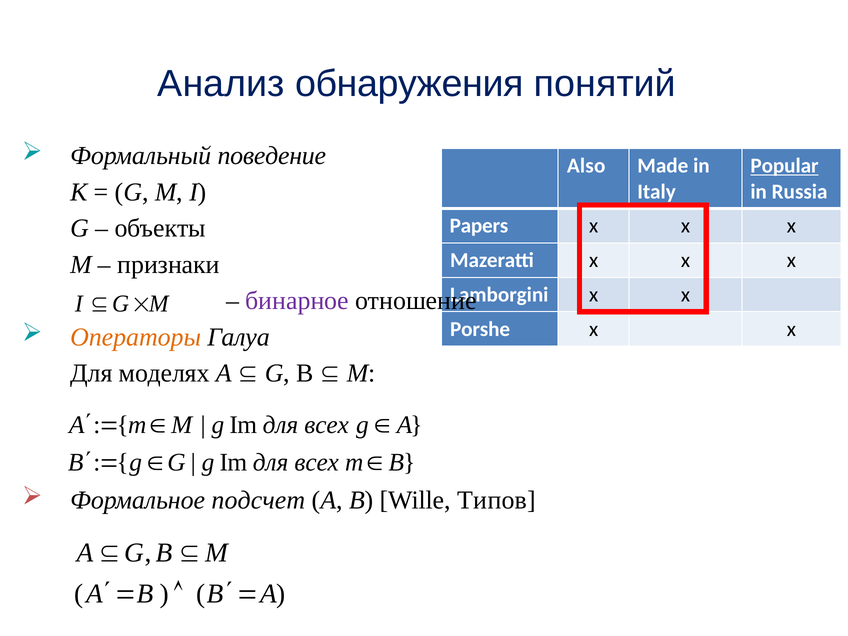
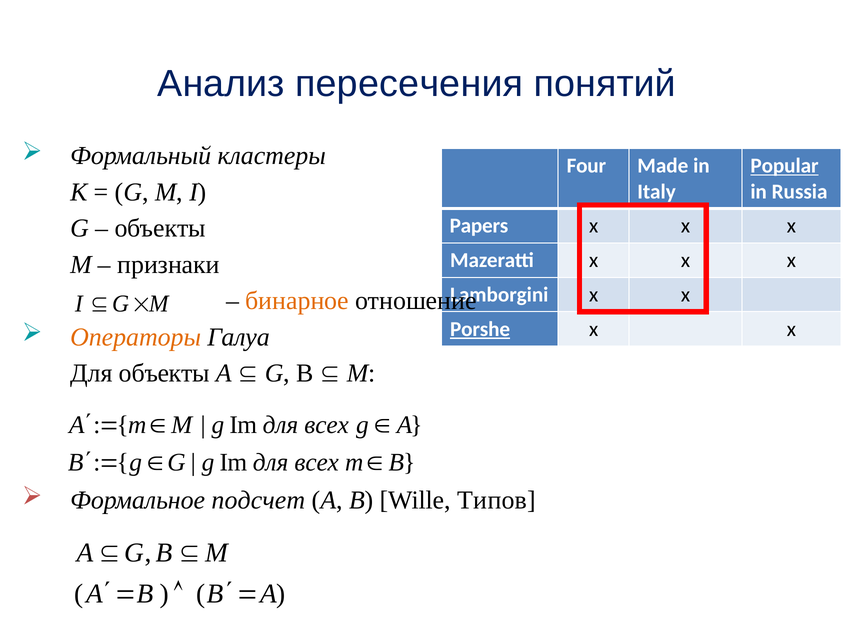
обнаружения: обнаружения -> пересечения (409, 84)
поведение: поведение -> кластеры (272, 156)
Also: Also -> Four (586, 166)
бинарное colour: purple -> orange (297, 301)
Porshe underline: none -> present (480, 329)
Для моделях: моделях -> объекты (164, 373)
